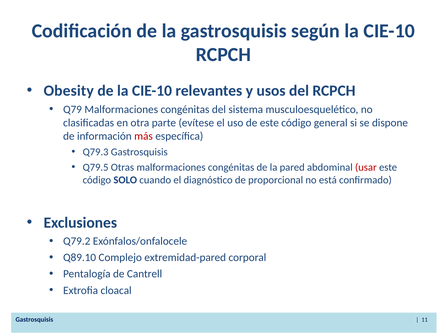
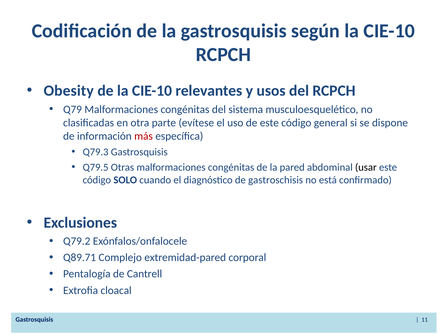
usar colour: red -> black (366, 167)
proporcional: proporcional -> gastroschisis (276, 180)
Q89.10: Q89.10 -> Q89.71 (80, 258)
